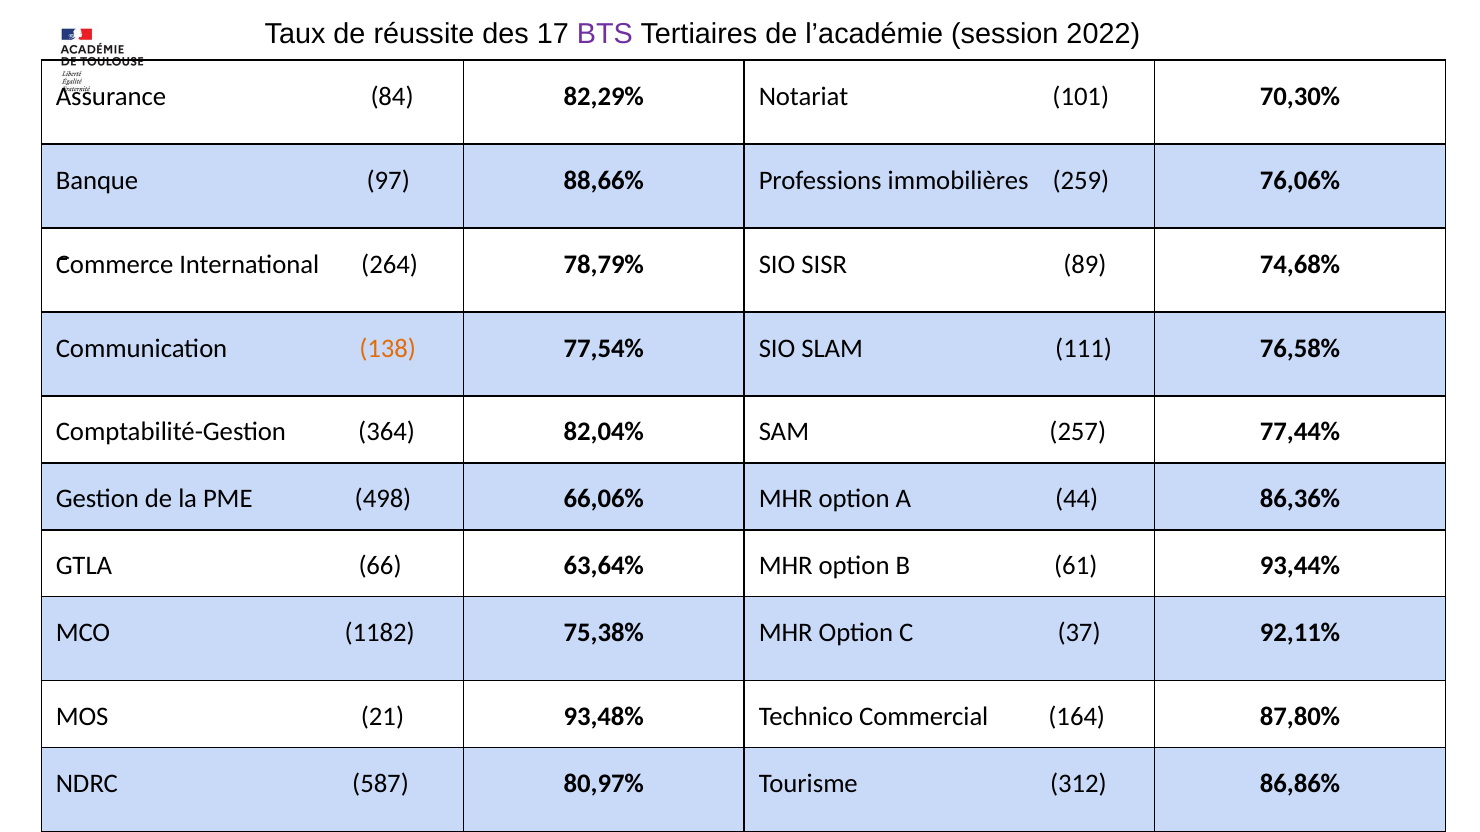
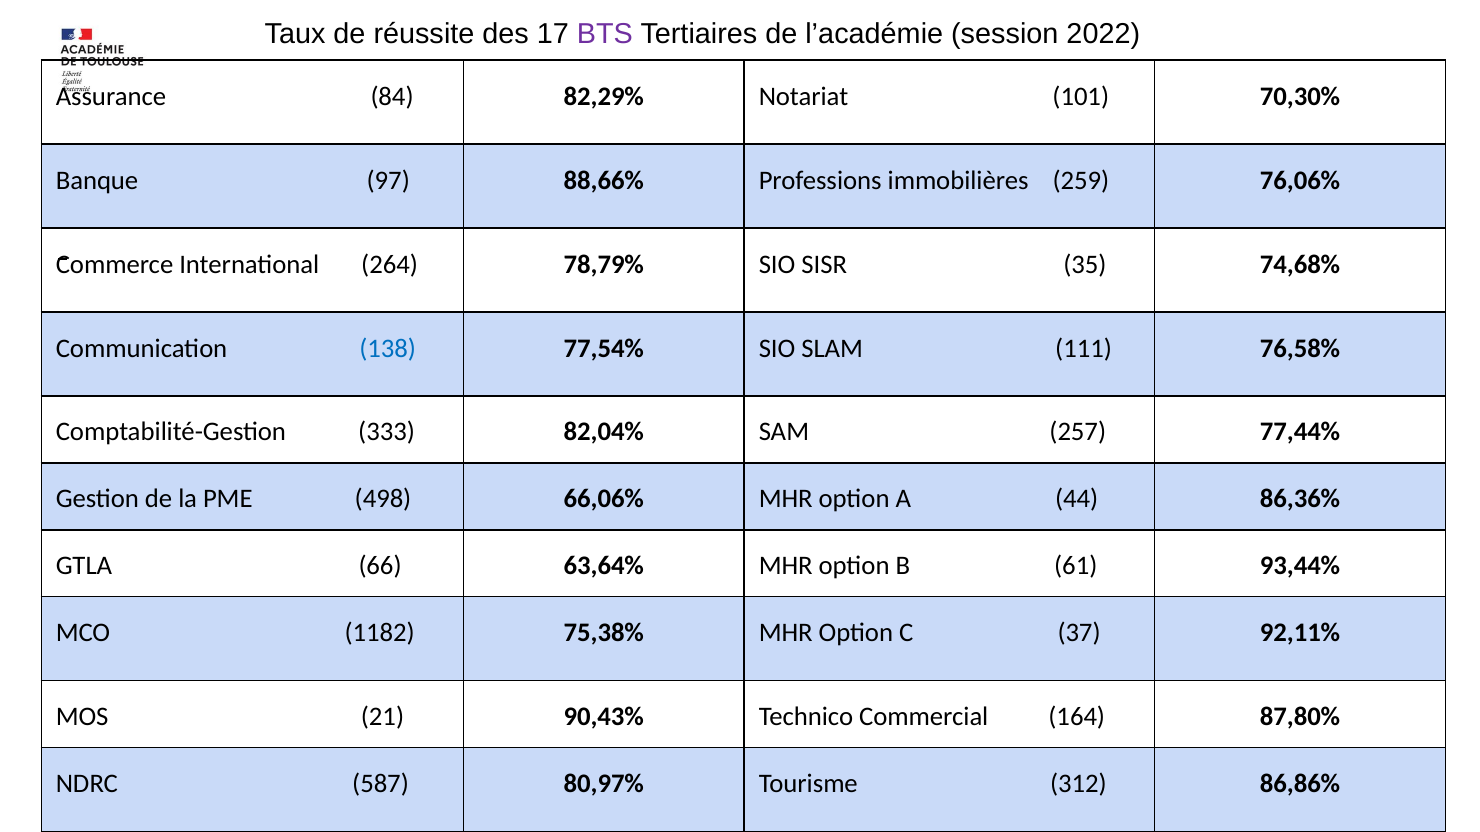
89: 89 -> 35 (1085, 264)
138 colour: orange -> blue (388, 348)
364: 364 -> 333 (387, 432)
93,48%: 93,48% -> 90,43% (604, 717)
